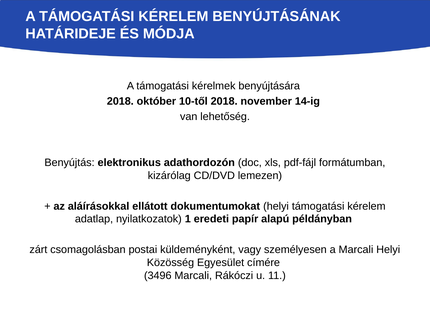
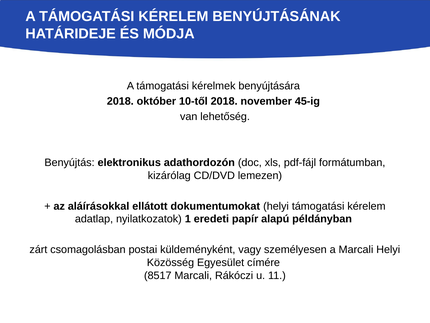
14-ig: 14-ig -> 45-ig (307, 101)
3496: 3496 -> 8517 (158, 275)
